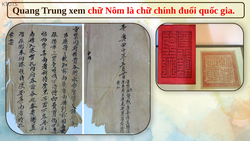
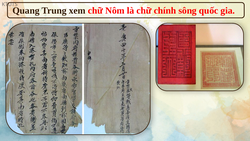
đuổi: đuổi -> sông (188, 11)
